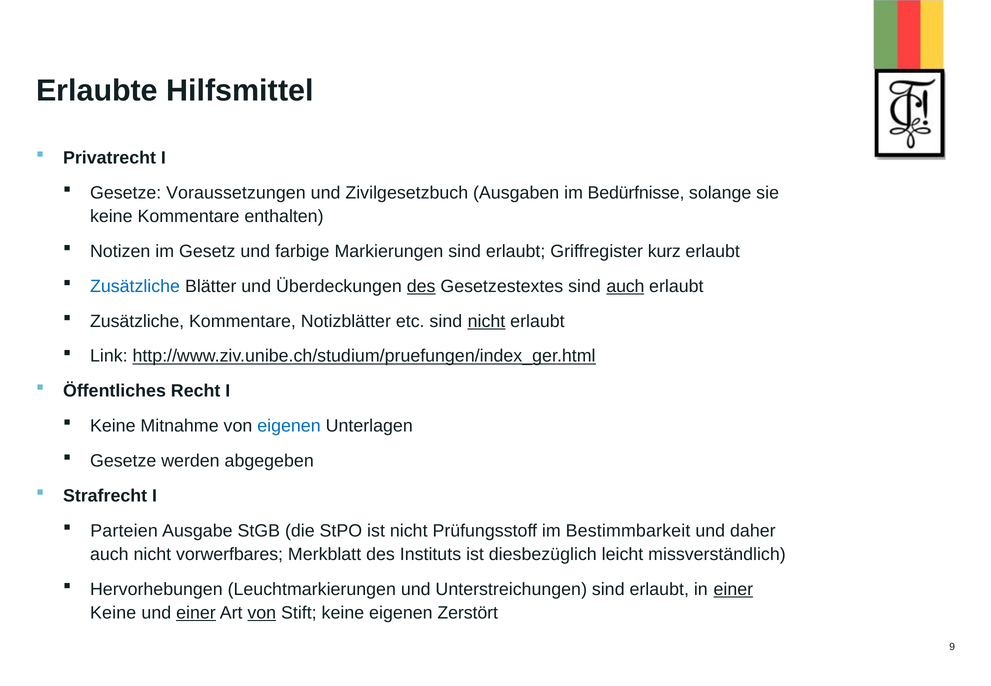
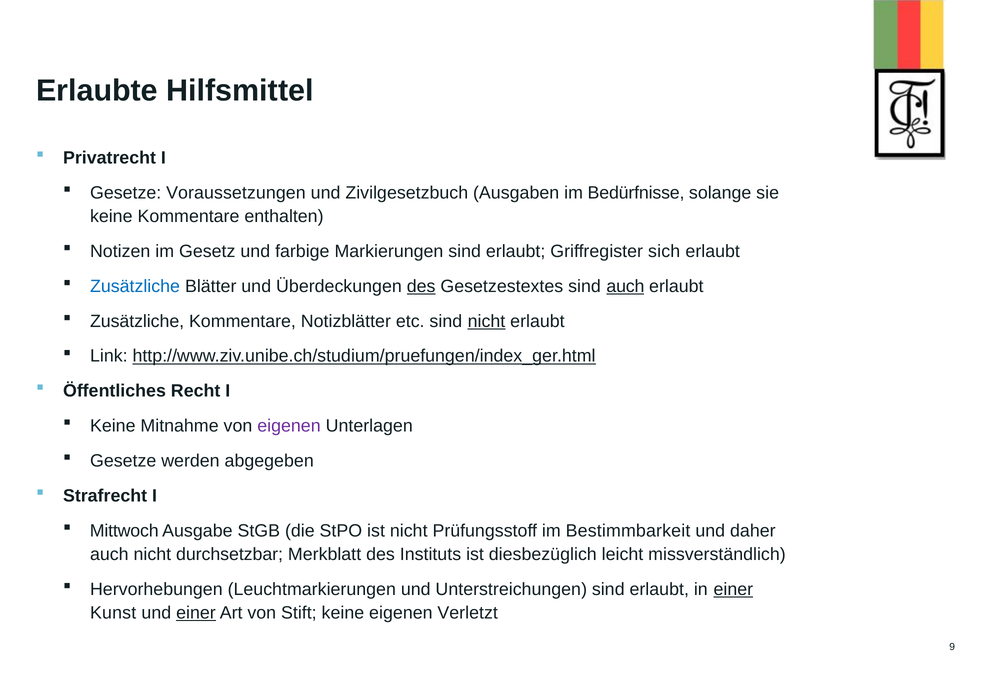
kurz: kurz -> sich (664, 251)
eigenen colour: blue -> purple (289, 426)
Parteien: Parteien -> Mittwoch (124, 531)
vorwerfbares: vorwerfbares -> durchsetzbar (230, 554)
Keine: Keine -> Kunst (113, 613)
von underline: present -> none (262, 613)
Zerstört: Zerstört -> Verletzt (468, 613)
